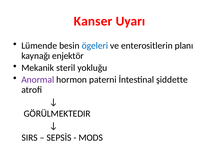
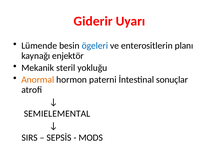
Kanser: Kanser -> Giderir (93, 21)
Anormal colour: purple -> orange (38, 80)
şiddette: şiddette -> sonuçlar (172, 80)
GÖRÜLMEKTEDIR: GÖRÜLMEKTEDIR -> SEMIELEMENTAL (57, 114)
